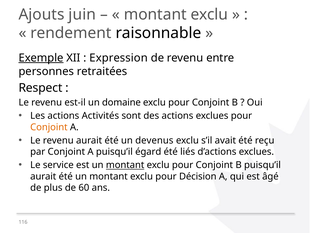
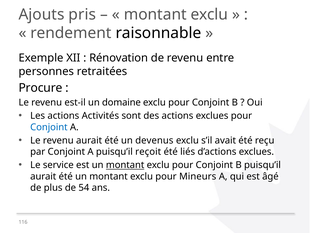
juin: juin -> pris (82, 14)
Exemple underline: present -> none (41, 58)
Expression: Expression -> Rénovation (119, 58)
Respect: Respect -> Procure (41, 88)
Conjoint colour: orange -> blue (49, 127)
égard: égard -> reçoit (148, 151)
Décision: Décision -> Mineurs (198, 176)
60: 60 -> 54 (84, 187)
